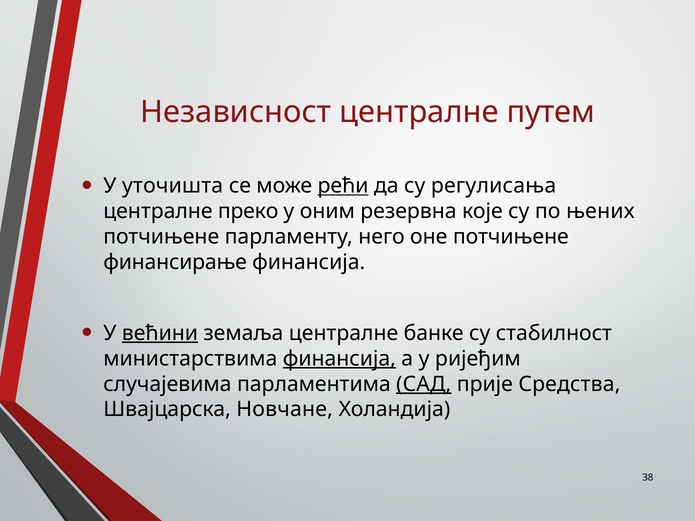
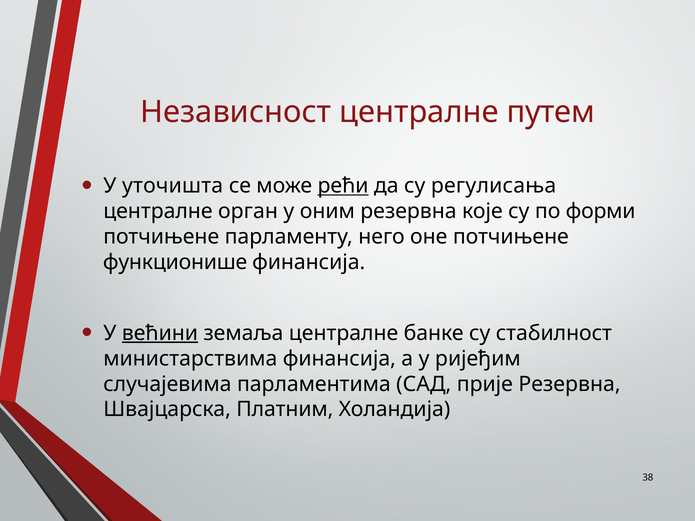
преко: преко -> орган (248, 211)
њених: њених -> форми (601, 211)
финансирање: финансирање -> функционише (175, 262)
финансија underline: present -> none (339, 359)
САД underline: present -> none (424, 384)
прије Средства: Средства -> Резервна (570, 384)
Новчане: Новчане -> Платним (285, 410)
